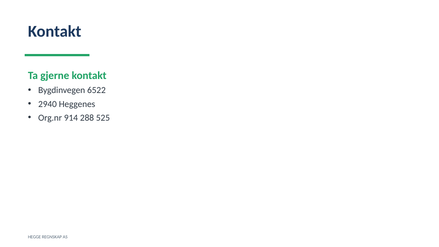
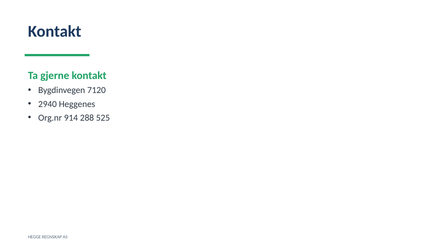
6522: 6522 -> 7120 (96, 90)
